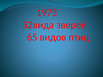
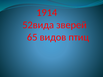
1975: 1975 -> 1914 (47, 13)
